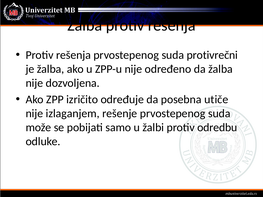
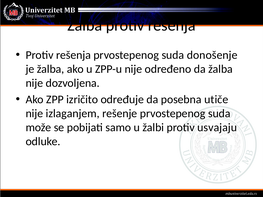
protivrečni: protivrečni -> donošenje (212, 55)
odredbu: odredbu -> usvajaju (217, 128)
